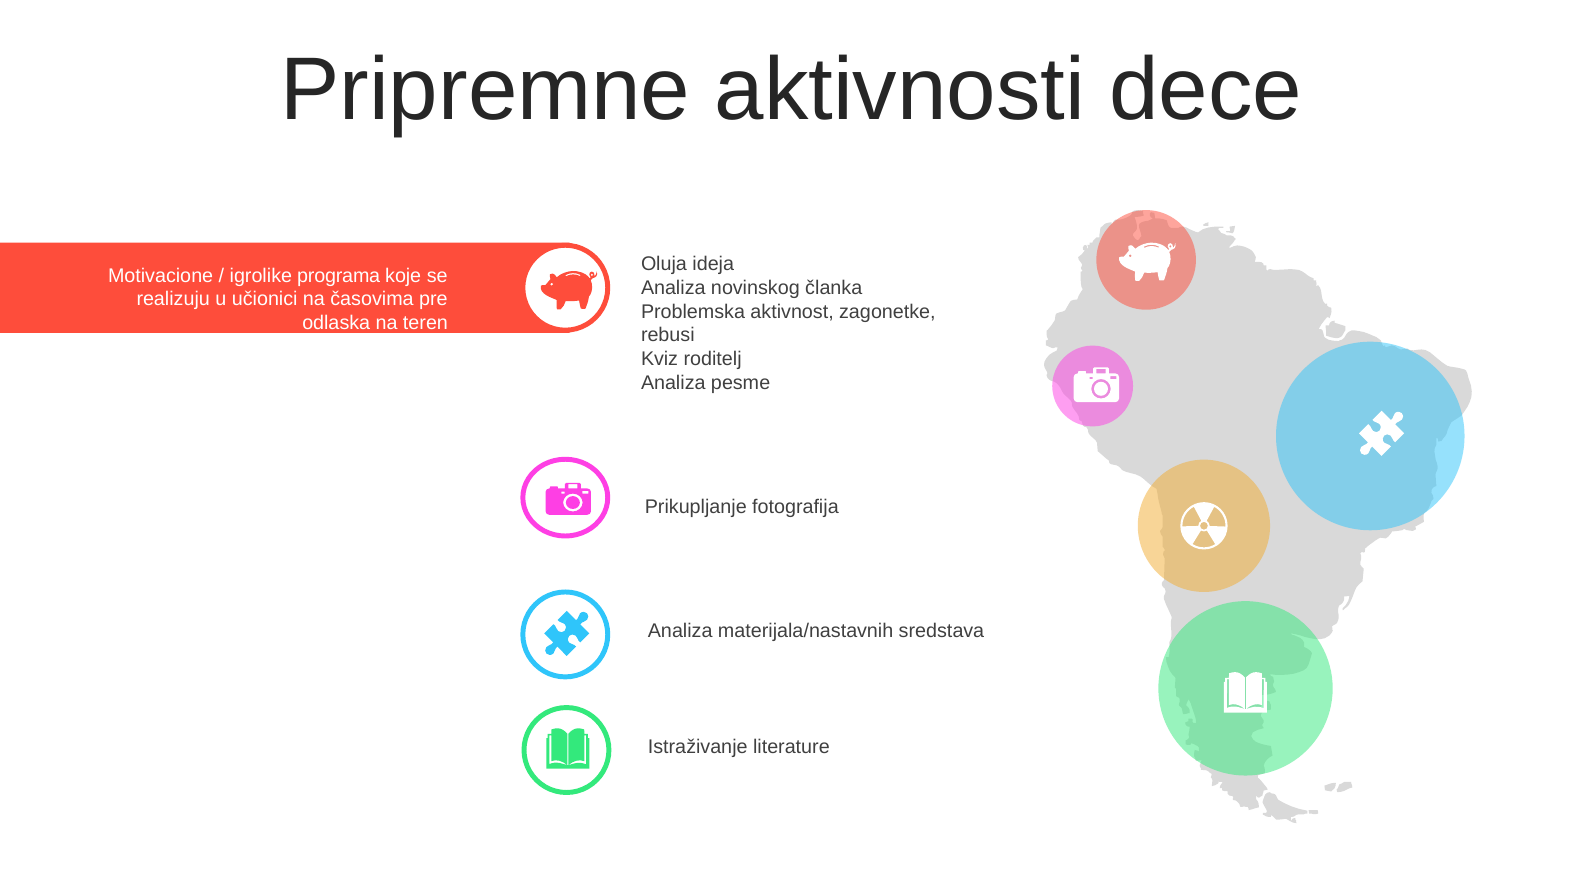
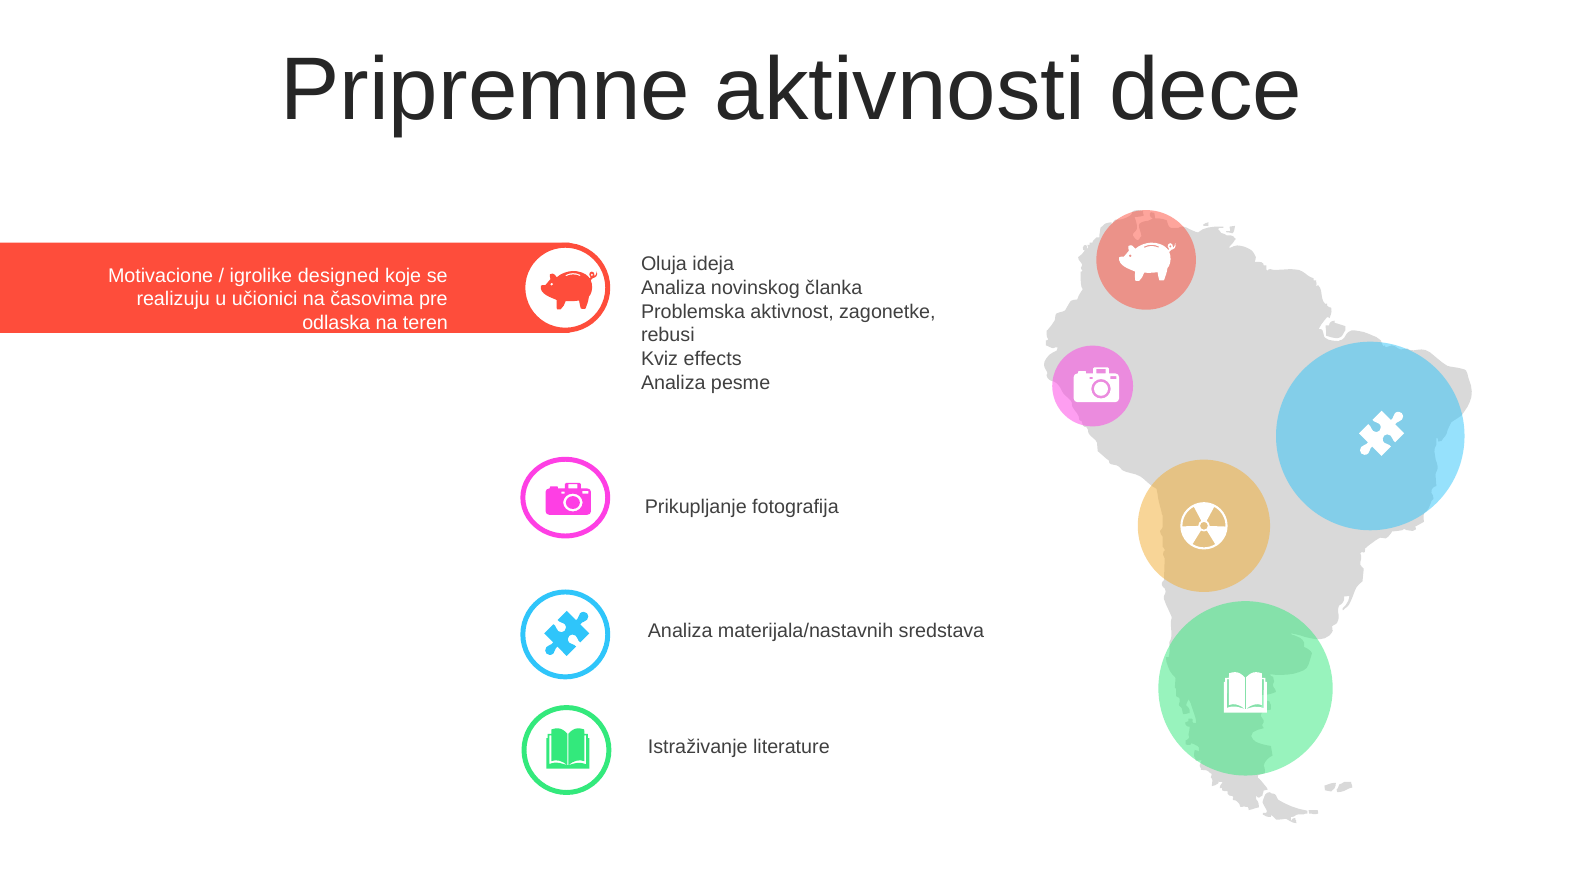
igrolike programa: programa -> designed (338, 276)
roditelj: roditelj -> effects (713, 359)
